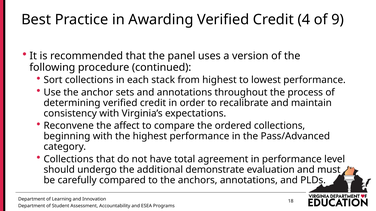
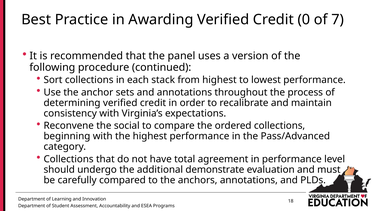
4: 4 -> 0 (304, 20)
9: 9 -> 7 (338, 20)
affect: affect -> social (127, 126)
